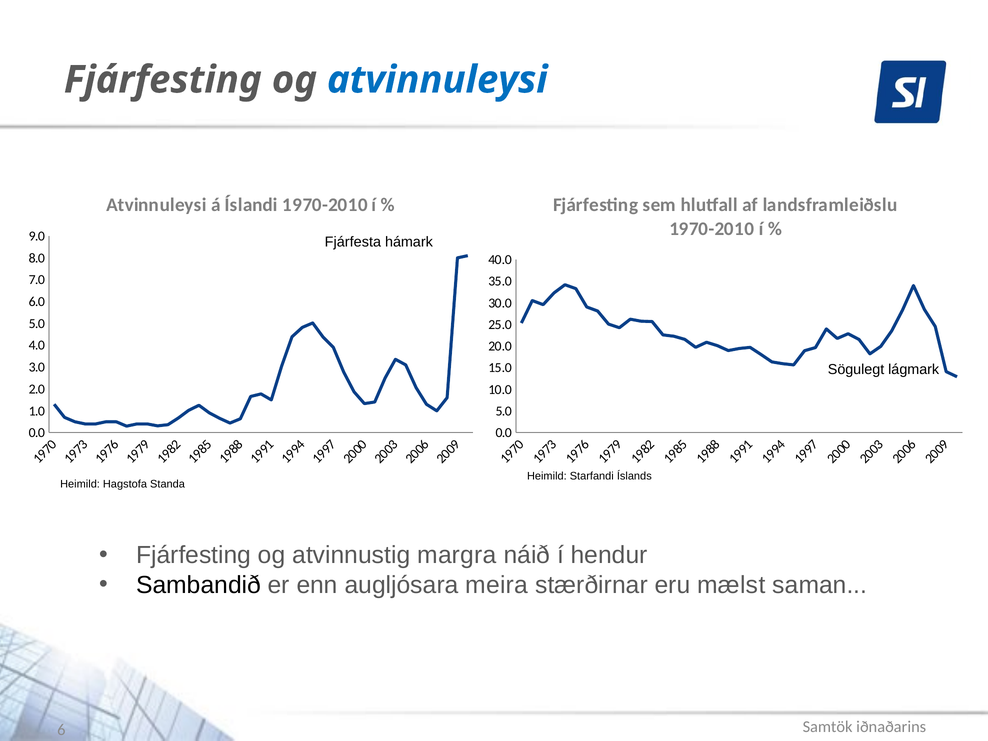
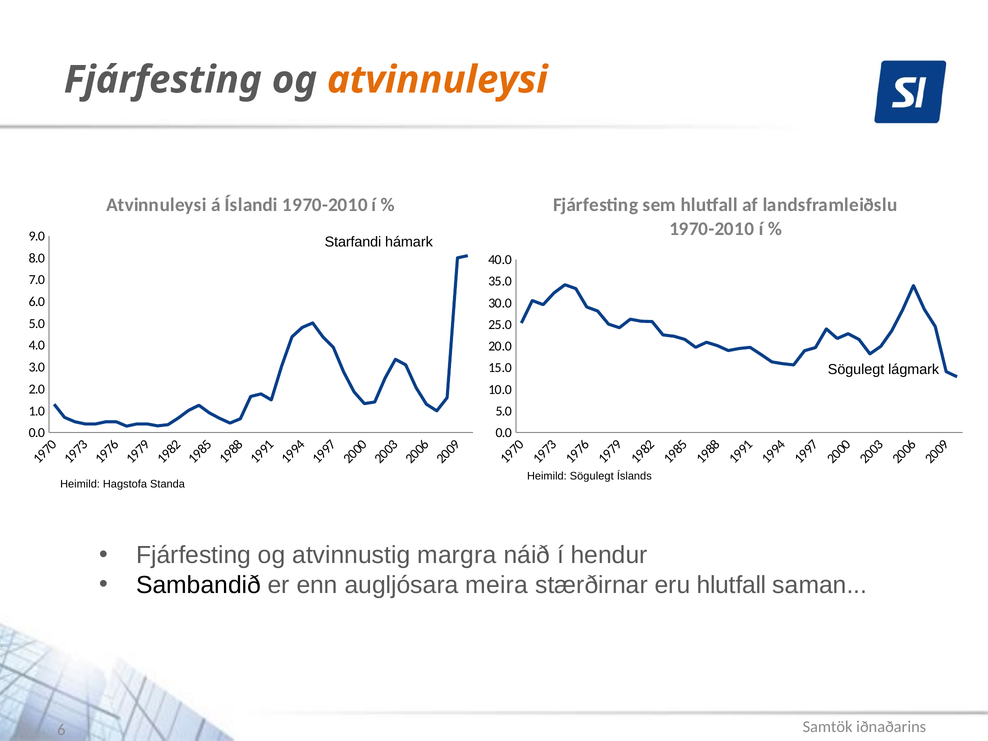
atvinnuleysi colour: blue -> orange (437, 80)
Fjárfesta: Fjárfesta -> Starfandi (353, 242)
Heimild Starfandi: Starfandi -> Sögulegt (592, 476)
eru mælst: mælst -> hlutfall (732, 585)
